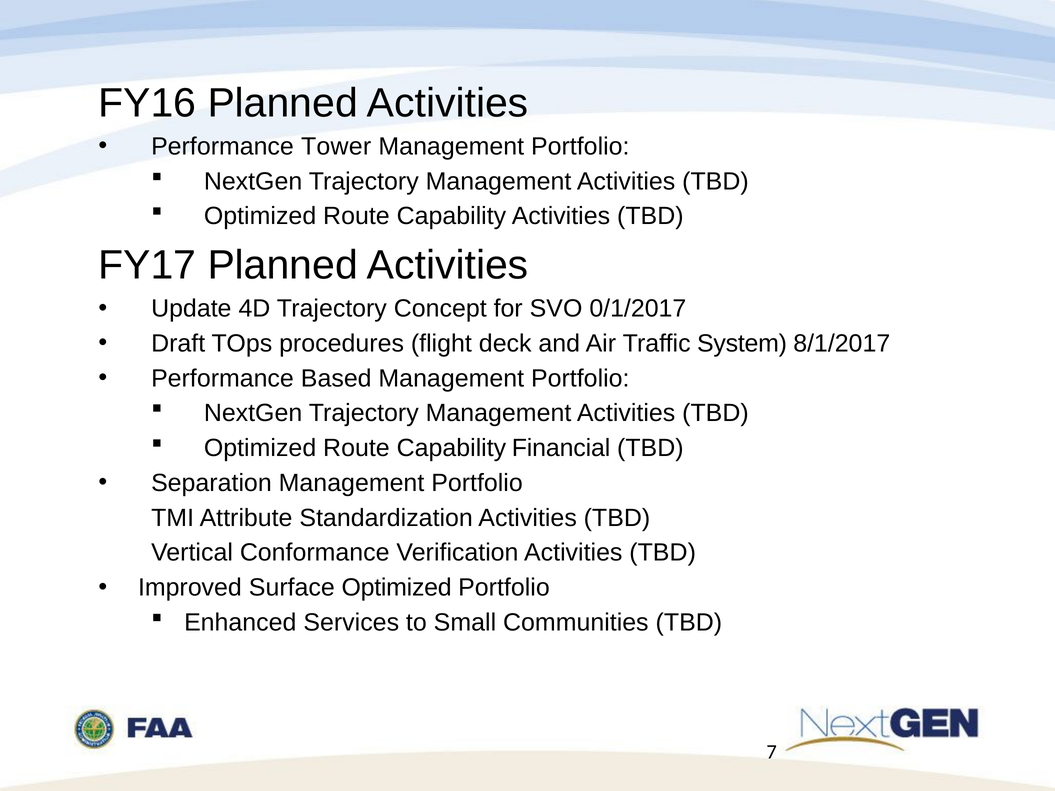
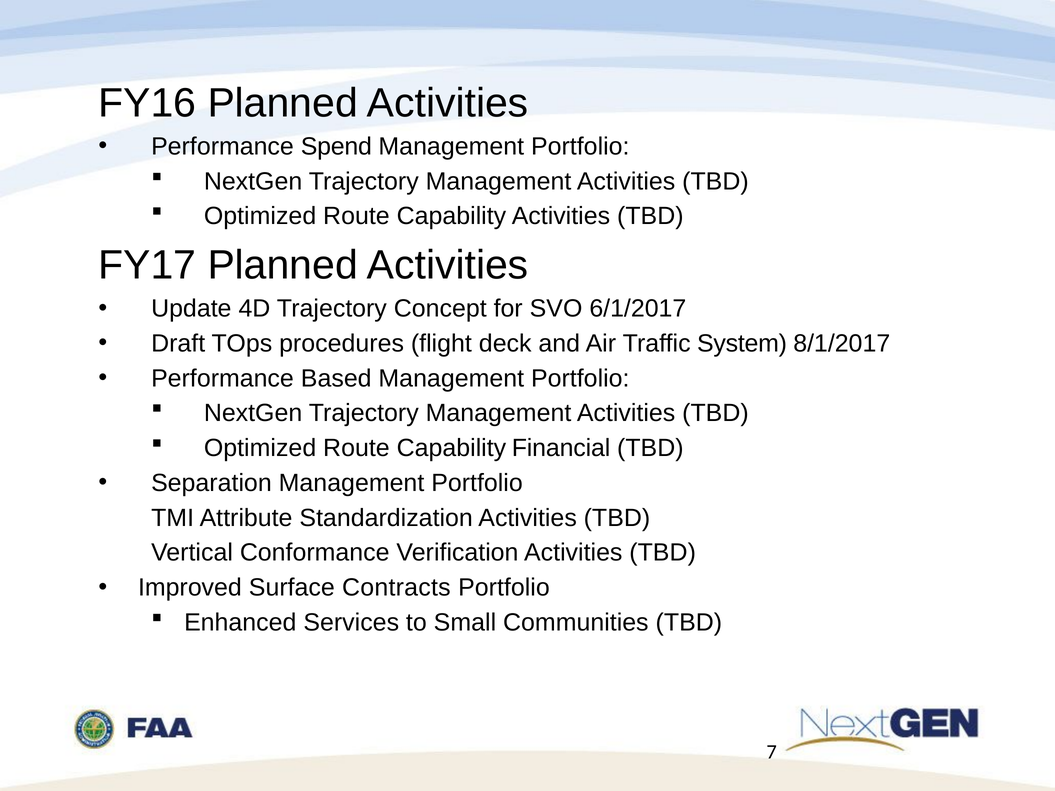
Tower: Tower -> Spend (336, 147)
0/1/2017: 0/1/2017 -> 6/1/2017 (638, 309)
Surface Optimized: Optimized -> Contracts (396, 588)
